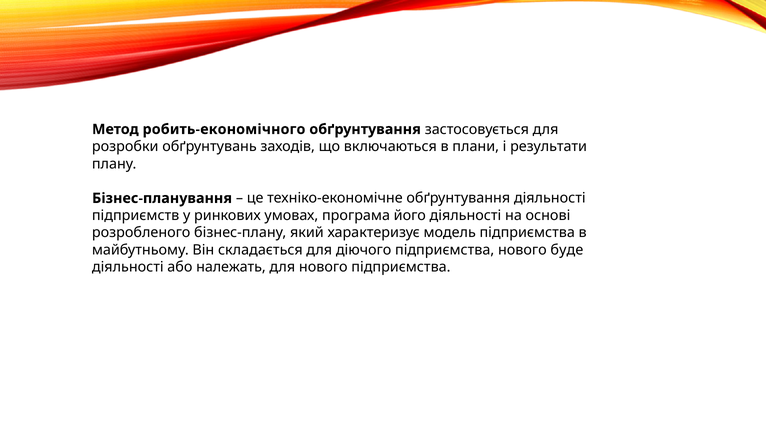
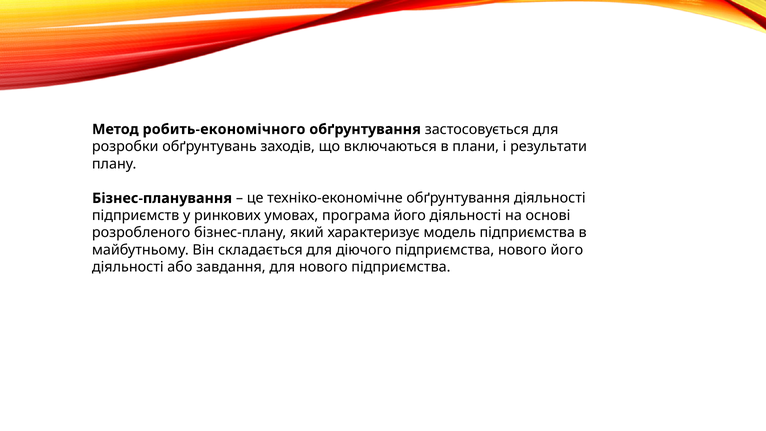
нового буде: буде -> його (567, 250)
належать: належать -> завдання (231, 267)
